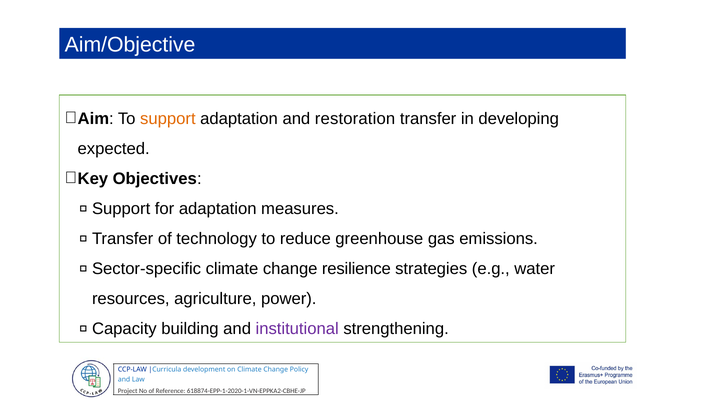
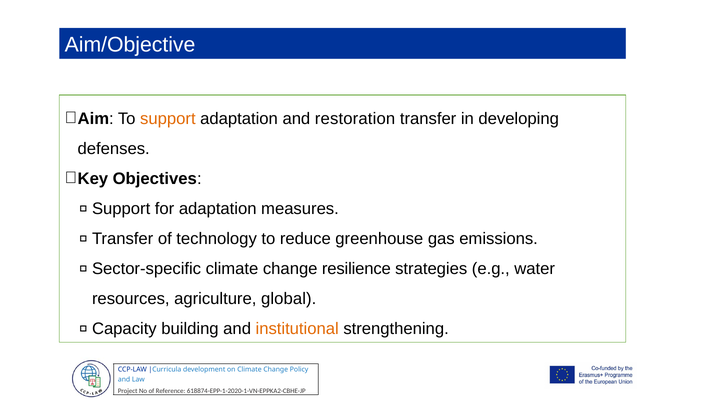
expected: expected -> defenses (114, 149)
power: power -> global (289, 299)
institutional colour: purple -> orange (297, 329)
